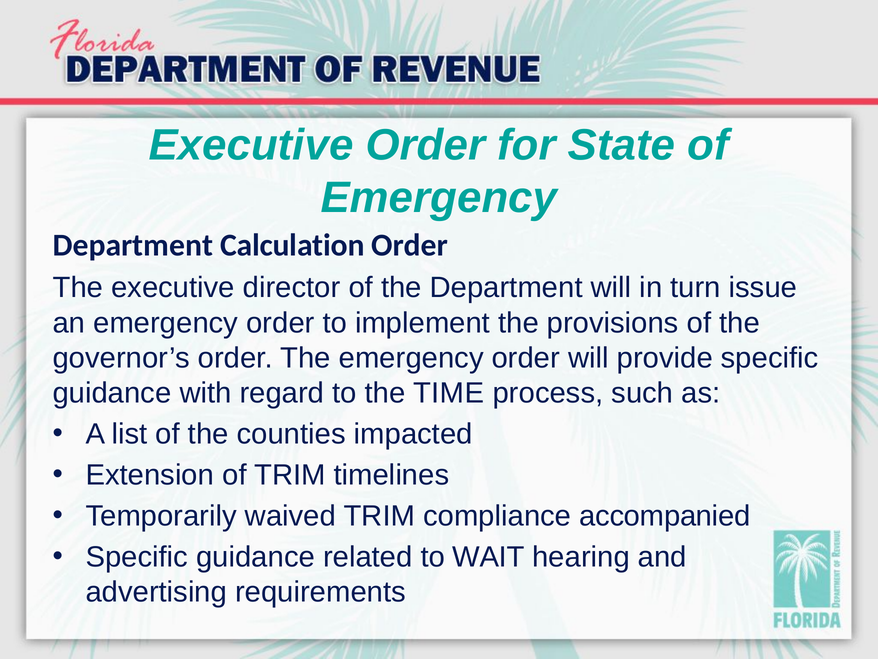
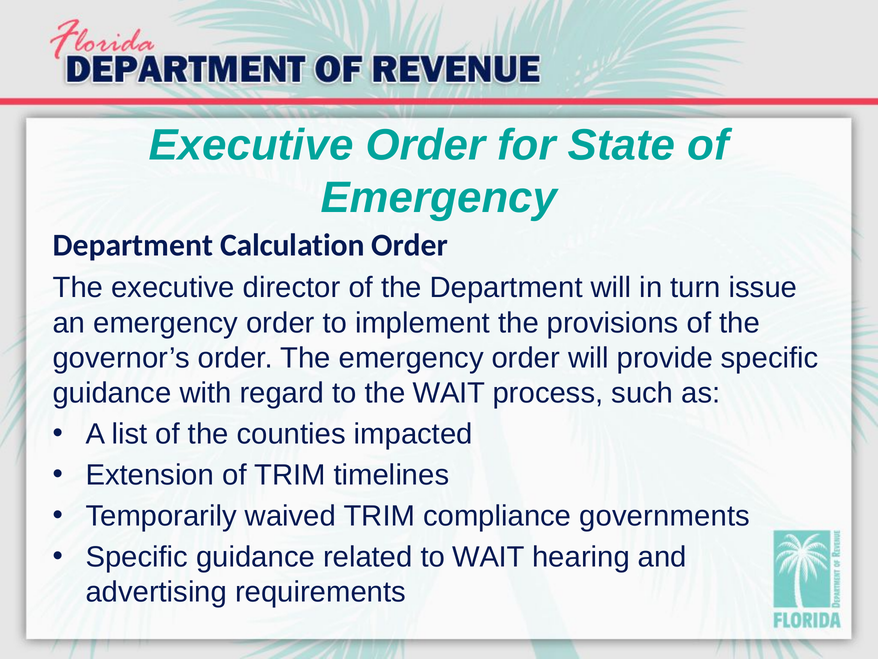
the TIME: TIME -> WAIT (449, 393)
accompanied: accompanied -> governments (665, 516)
